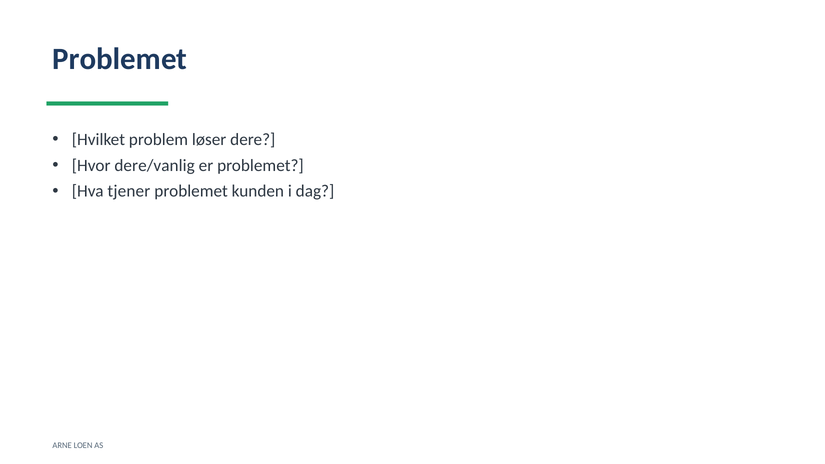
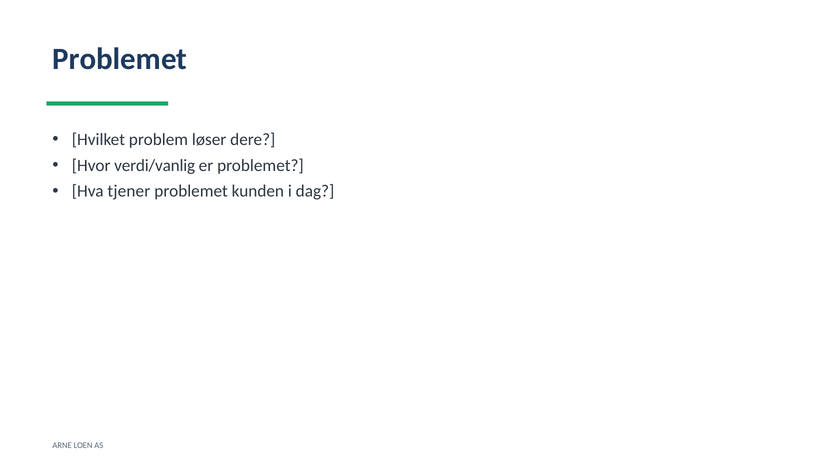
dere/vanlig: dere/vanlig -> verdi/vanlig (155, 166)
